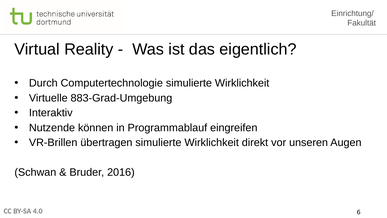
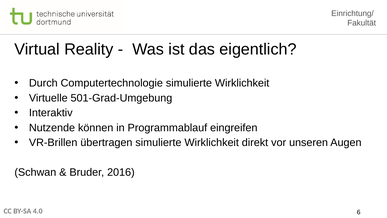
883-Grad-Umgebung: 883-Grad-Umgebung -> 501-Grad-Umgebung (121, 98)
